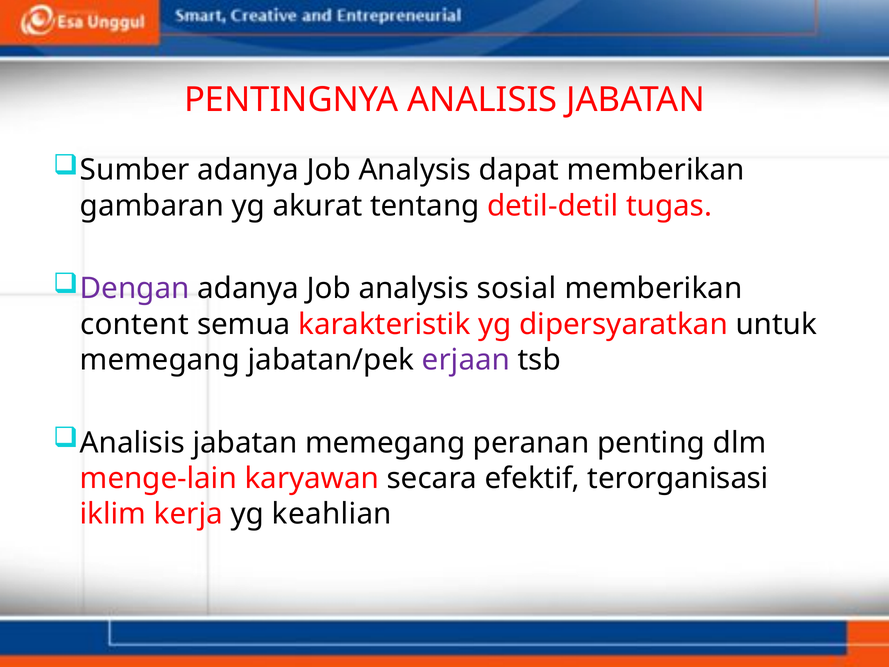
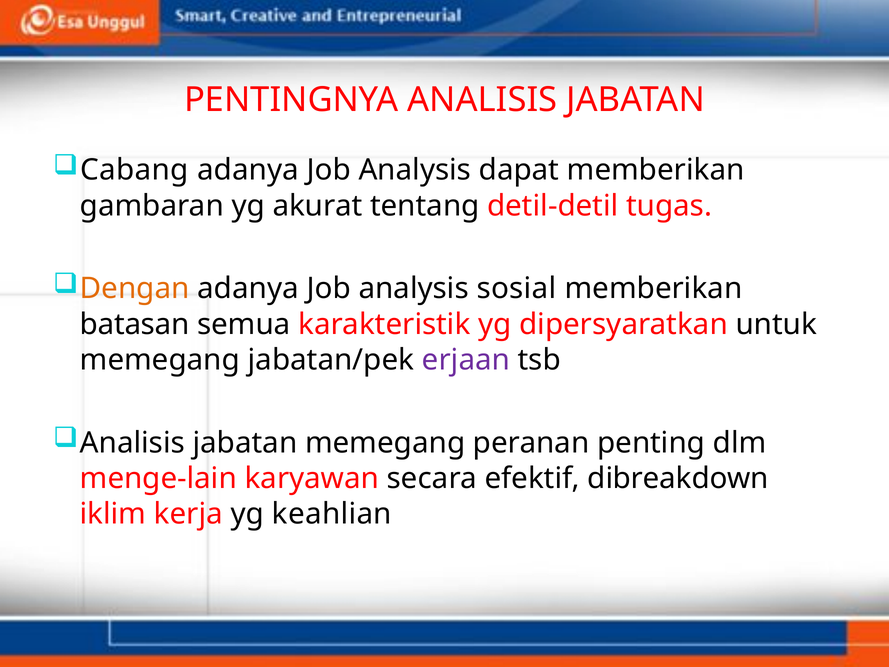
Sumber: Sumber -> Cabang (135, 170)
Dengan colour: purple -> orange (135, 289)
content: content -> batasan (135, 324)
terorganisasi: terorganisasi -> dibreakdown (678, 478)
